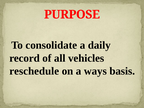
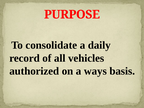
reschedule: reschedule -> authorized (34, 71)
